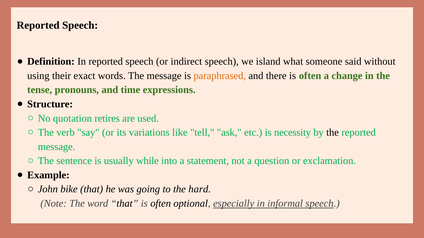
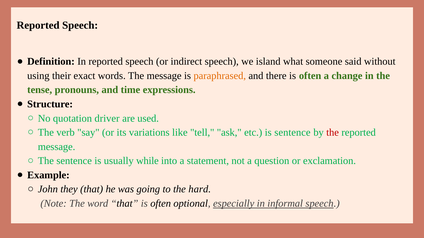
retires: retires -> driver (107, 119)
is necessity: necessity -> sentence (292, 133)
the colour: black -> red (333, 133)
bike: bike -> they (69, 190)
